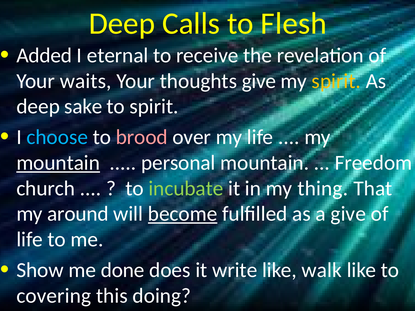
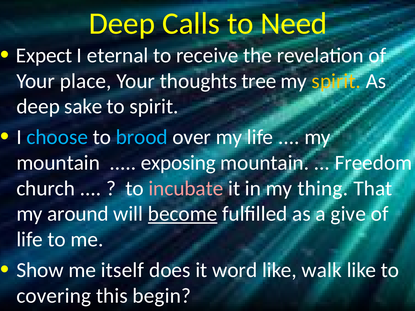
Flesh: Flesh -> Need (294, 23)
Added: Added -> Expect (44, 56)
waits: waits -> place (86, 81)
thoughts give: give -> tree (259, 81)
brood colour: pink -> light blue (142, 137)
mountain underline: present -> none (58, 163)
personal: personal -> exposing (178, 163)
incubate colour: light green -> pink (186, 189)
done: done -> itself (123, 270)
write: write -> word (235, 270)
doing: doing -> begin (162, 296)
